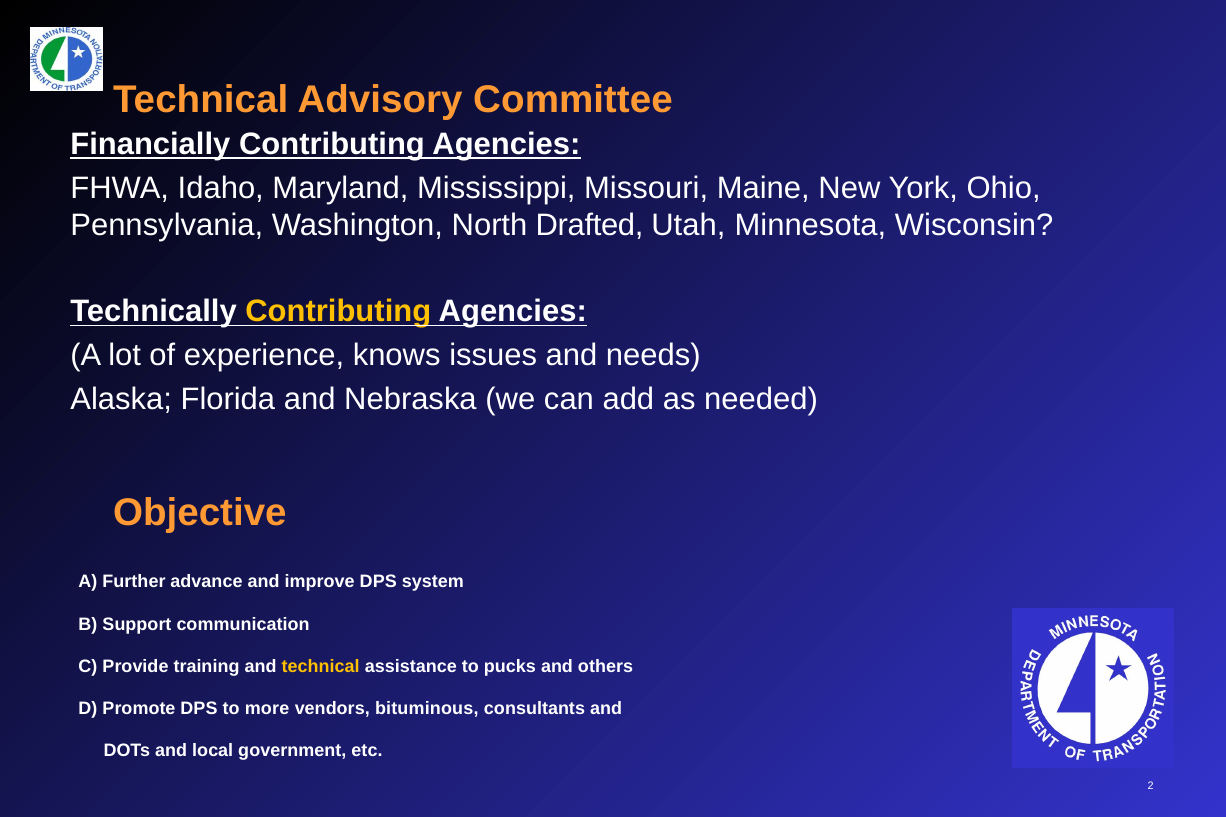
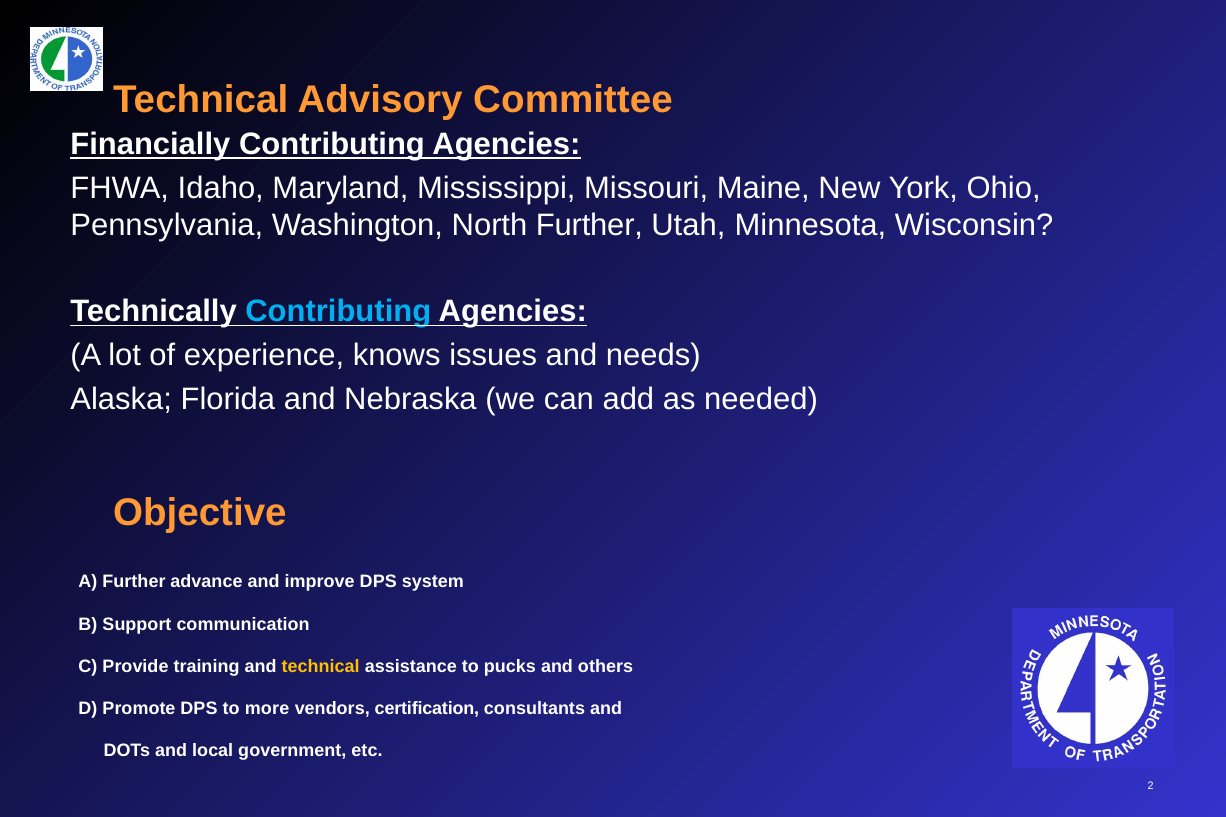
North Drafted: Drafted -> Further (589, 225)
Contributing colour: yellow -> light blue (338, 312)
bituminous: bituminous -> certification (427, 709)
